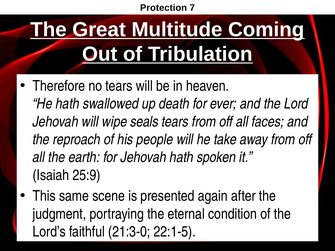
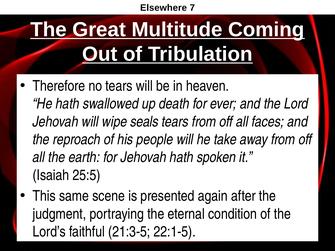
Protection: Protection -> Elsewhere (164, 8)
25:9: 25:9 -> 25:5 (87, 175)
21:3-0: 21:3-0 -> 21:3-5 (129, 232)
